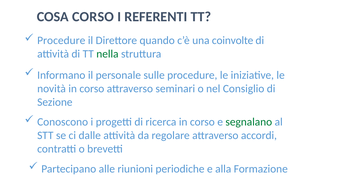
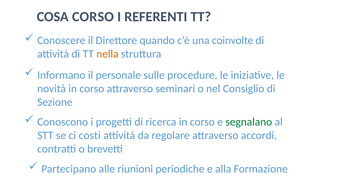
Procedure: Procedure -> Conoscere (61, 41)
nella colour: green -> orange (107, 54)
dalle: dalle -> costi (90, 136)
